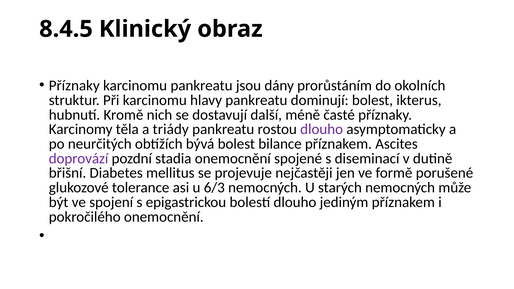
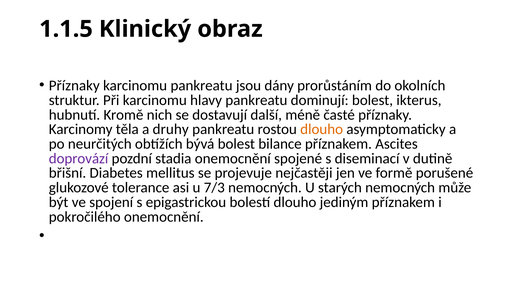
8.4.5: 8.4.5 -> 1.1.5 (66, 29)
triády: triády -> druhy (171, 129)
dlouho colour: purple -> orange (322, 129)
6/3: 6/3 -> 7/3 (214, 188)
